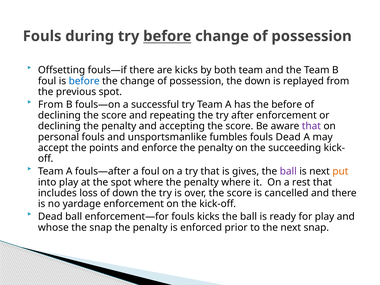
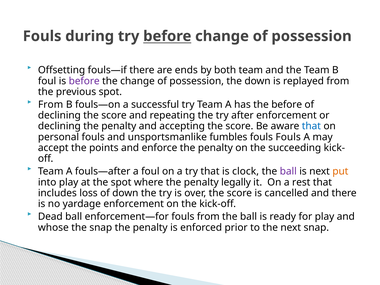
are kicks: kicks -> ends (186, 70)
before colour: blue -> purple (84, 81)
that colour: purple -> blue (311, 126)
fouls Dead: Dead -> Fouls (288, 137)
gives: gives -> clock (246, 171)
penalty where: where -> legally (236, 182)
fouls kicks: kicks -> from (208, 217)
